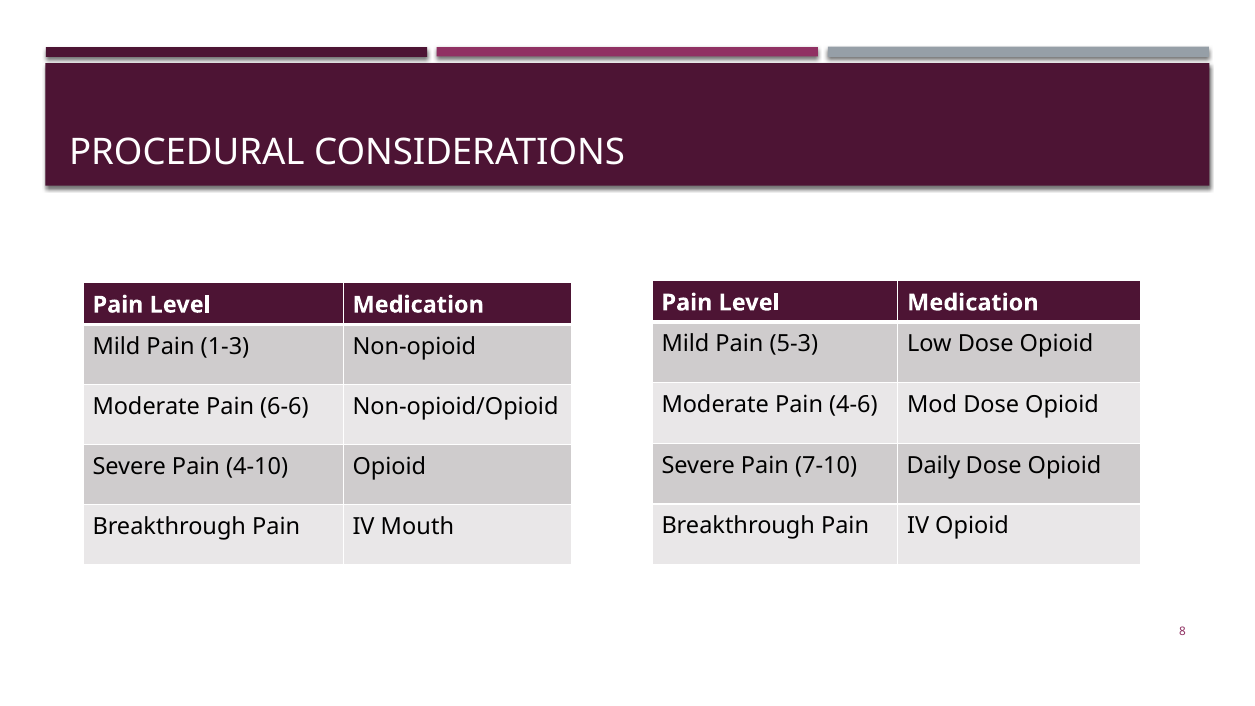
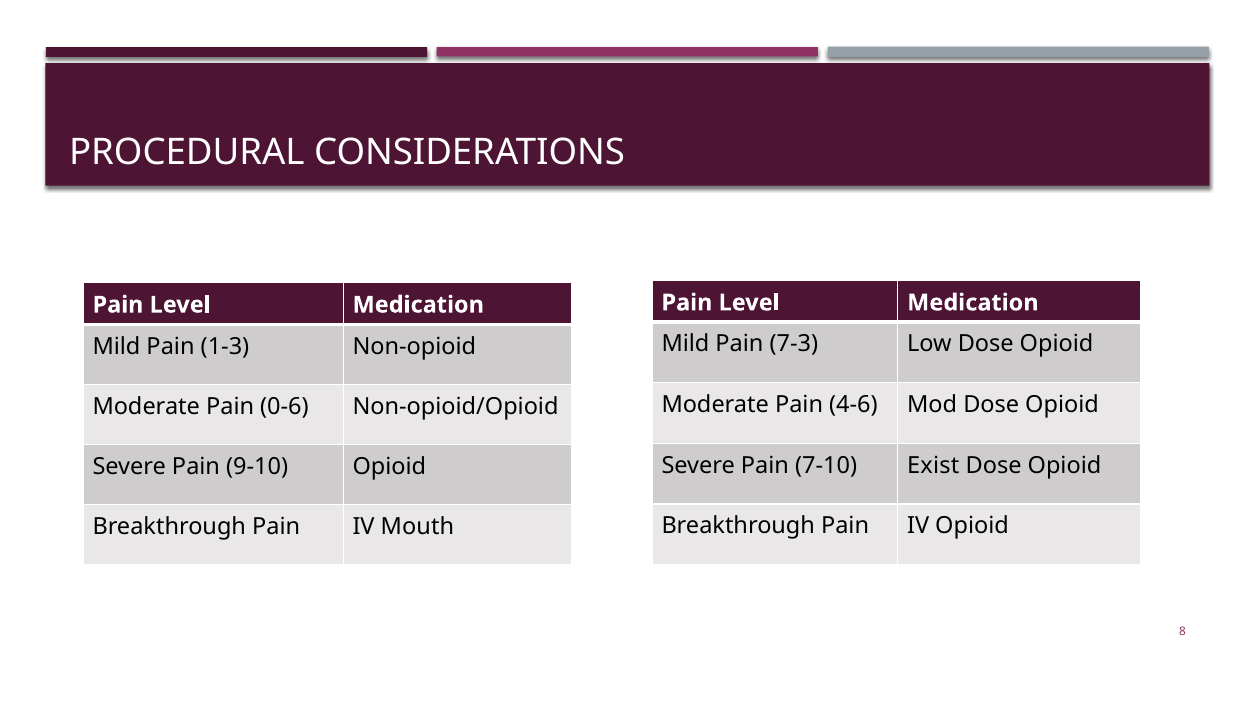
5-3: 5-3 -> 7-3 (794, 344)
6-6: 6-6 -> 0-6 (284, 406)
Daily: Daily -> Exist (933, 465)
4-10: 4-10 -> 9-10 (257, 467)
